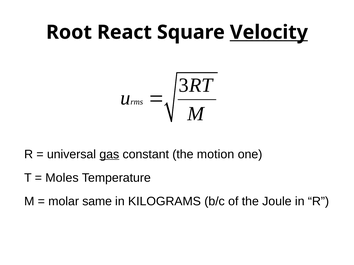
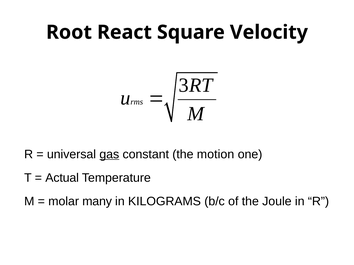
Velocity underline: present -> none (269, 32)
Moles: Moles -> Actual (62, 178)
same: same -> many (97, 202)
